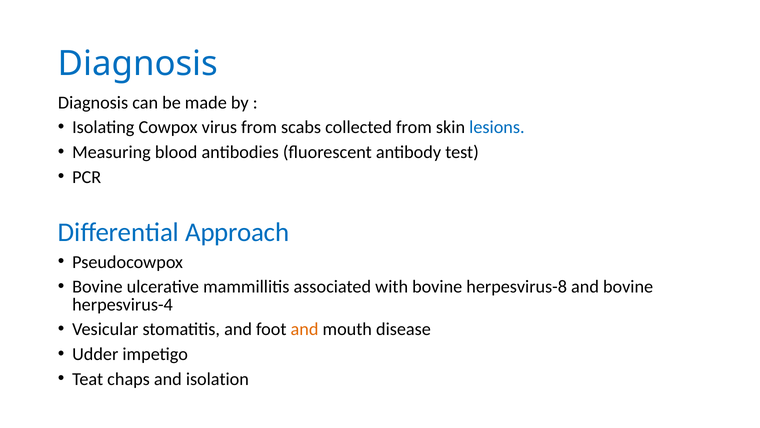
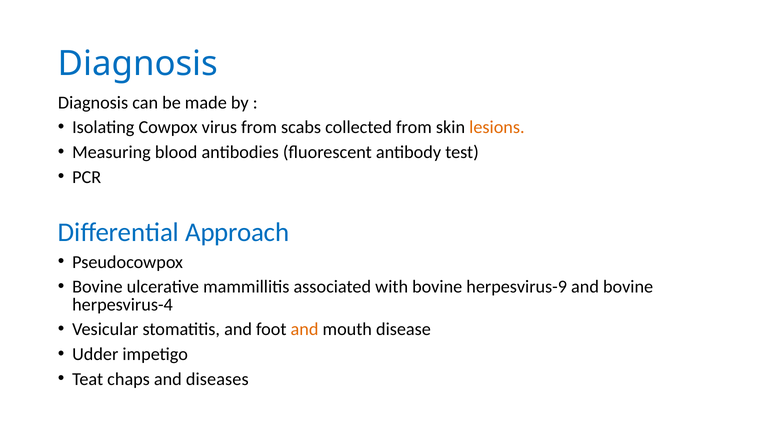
lesions colour: blue -> orange (497, 127)
herpesvirus-8: herpesvirus-8 -> herpesvirus-9 (517, 287)
isolation: isolation -> diseases (217, 379)
